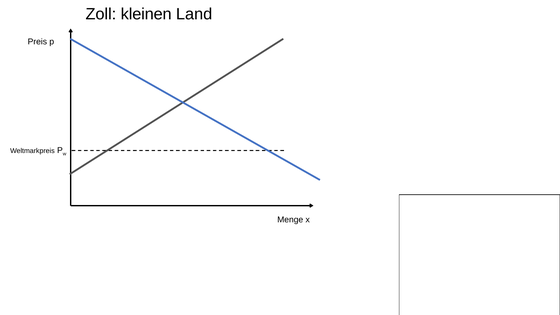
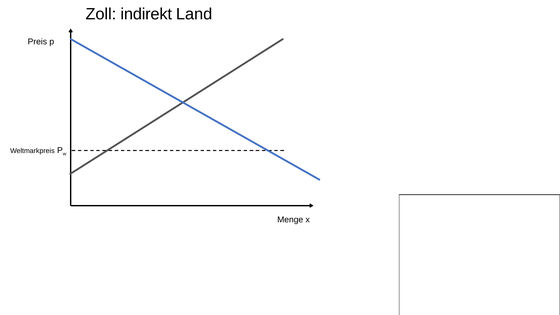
kleinen: kleinen -> indirekt (146, 14)
